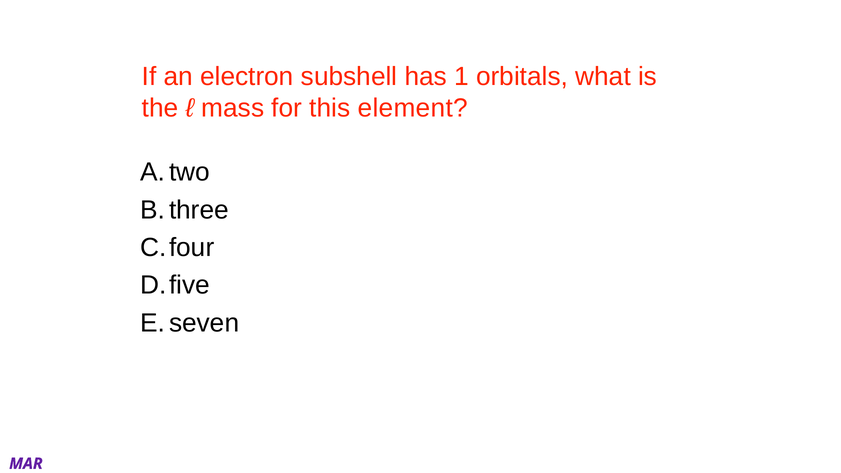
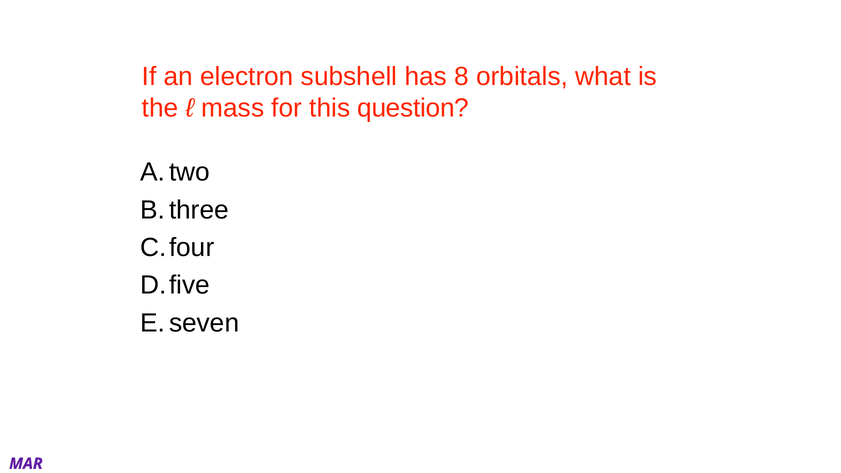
1: 1 -> 8 (462, 76)
element: element -> question (413, 108)
